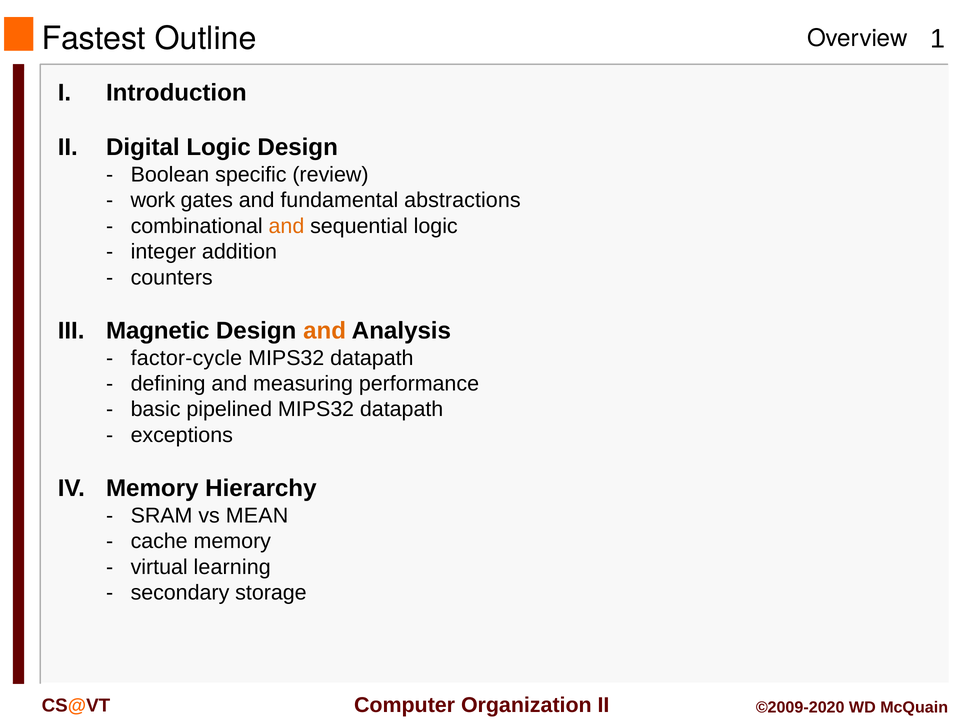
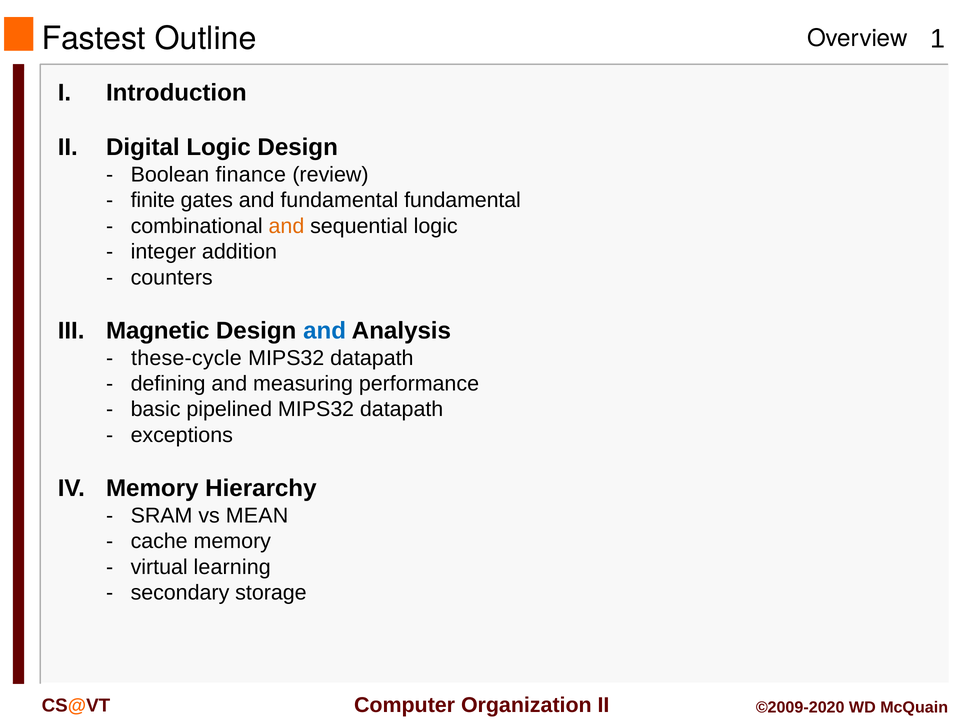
specific: specific -> finance (251, 175)
work: work -> finite (153, 200)
fundamental abstractions: abstractions -> fundamental (462, 200)
and colour: orange -> blue (325, 331)
factor-cycle: factor-cycle -> these-cycle (186, 358)
